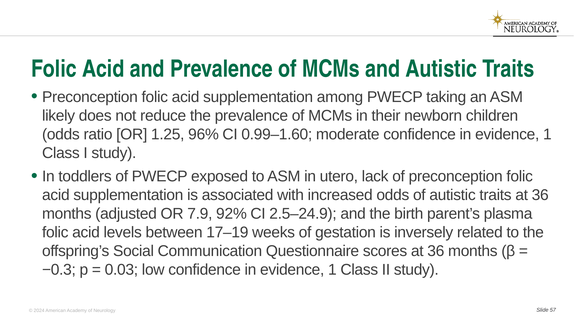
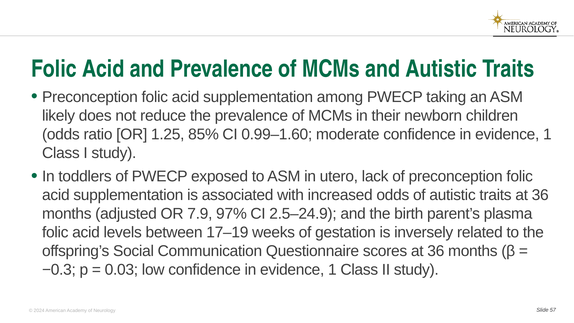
96%: 96% -> 85% (203, 134)
92%: 92% -> 97% (231, 214)
